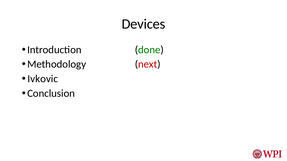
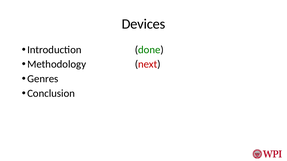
Ivkovic: Ivkovic -> Genres (43, 79)
